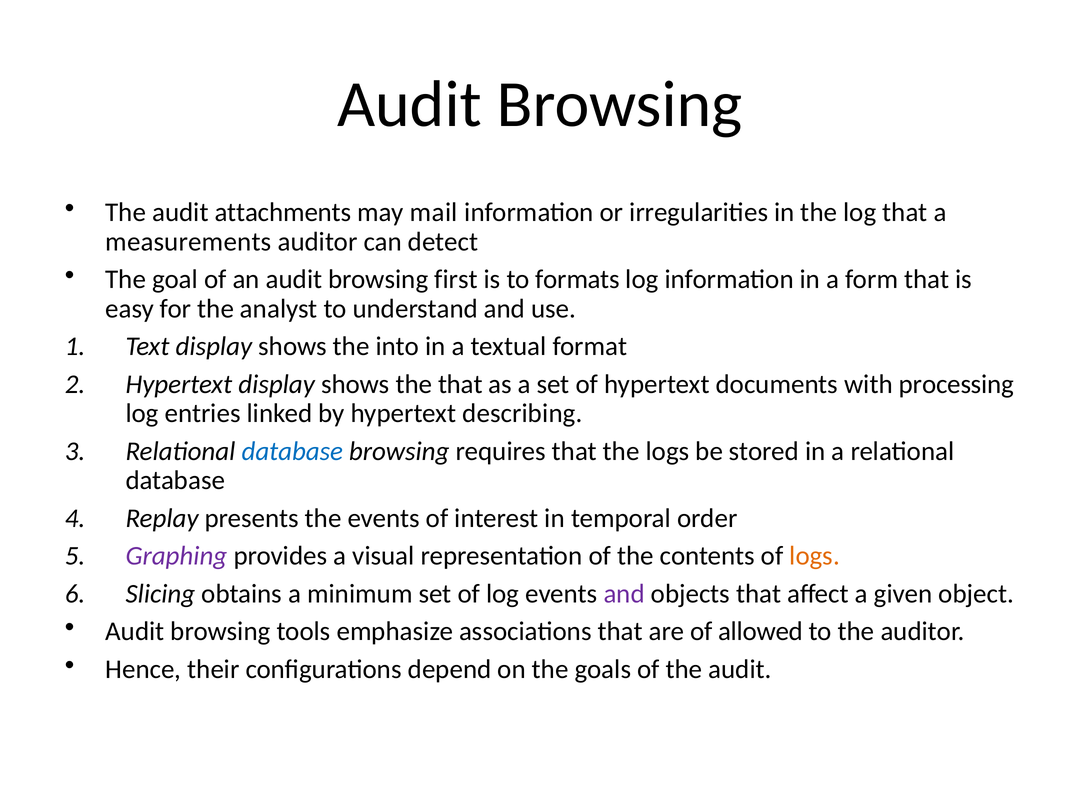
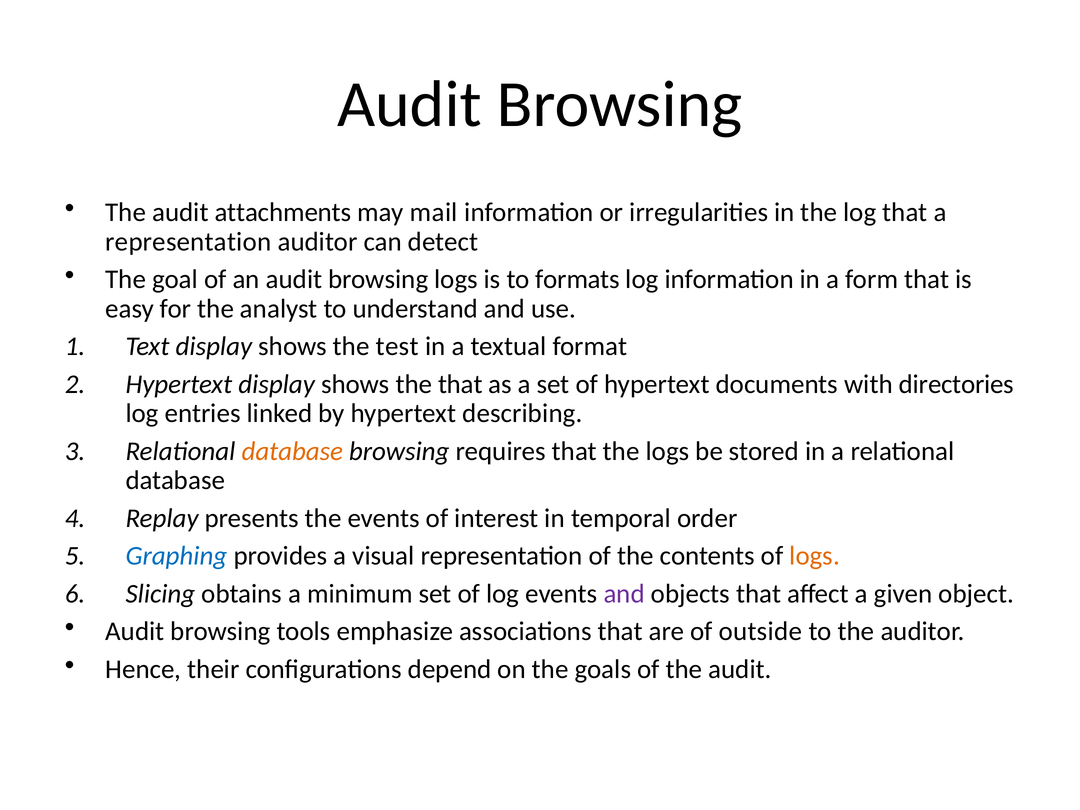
measurements: measurements -> representation (188, 242)
browsing first: first -> logs (456, 279)
into: into -> test (397, 346)
processing: processing -> directories (956, 384)
database colour: blue -> orange (292, 451)
Graphing colour: purple -> blue (176, 556)
allowed: allowed -> outside (760, 632)
